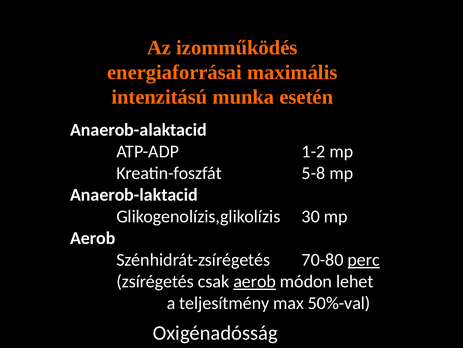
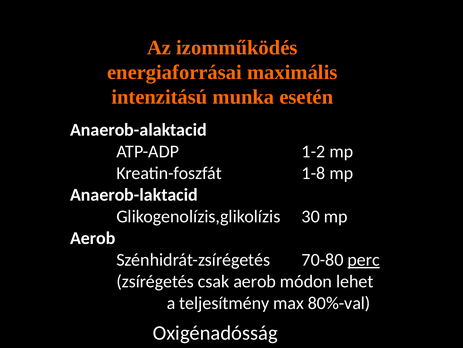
5-8: 5-8 -> 1-8 (313, 173)
aerob underline: present -> none (255, 281)
50%-val: 50%-val -> 80%-val (339, 303)
